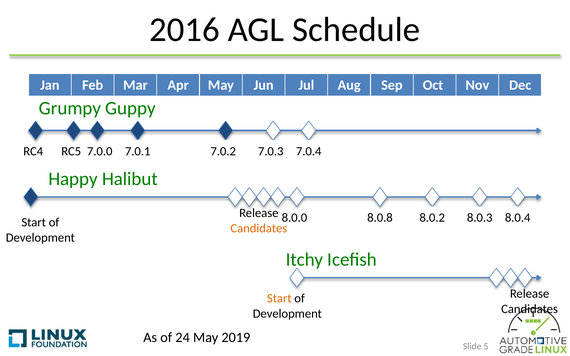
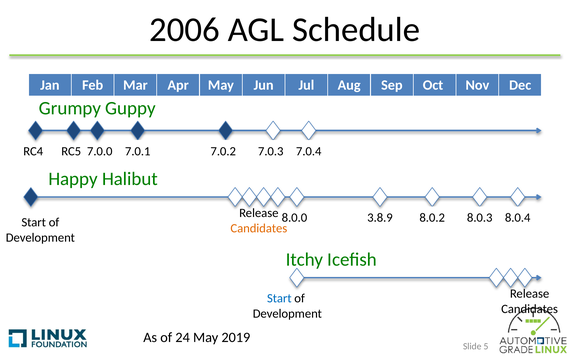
2016: 2016 -> 2006 (185, 30)
8.0.8: 8.0.8 -> 3.8.9 (380, 218)
Start colour: orange -> blue (279, 299)
